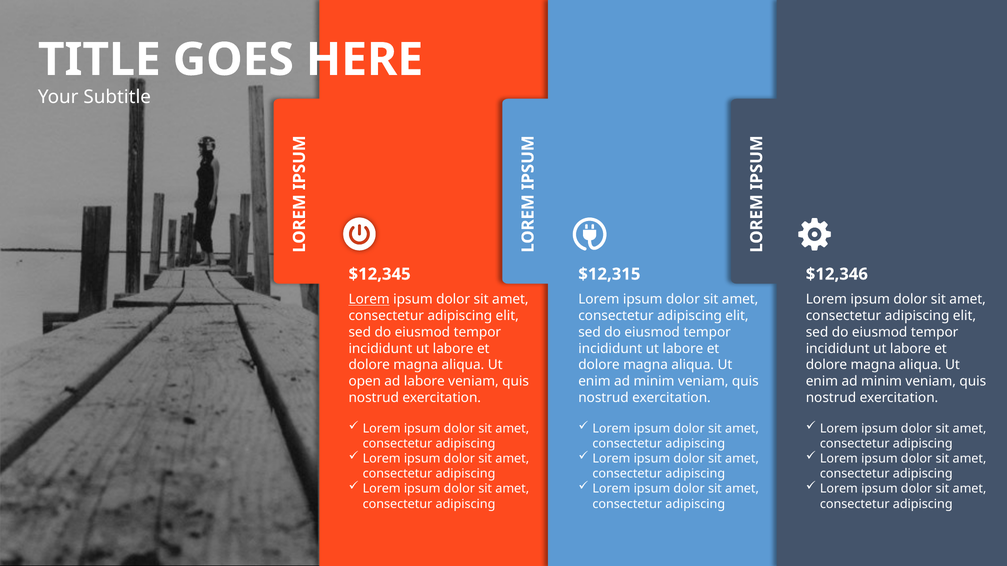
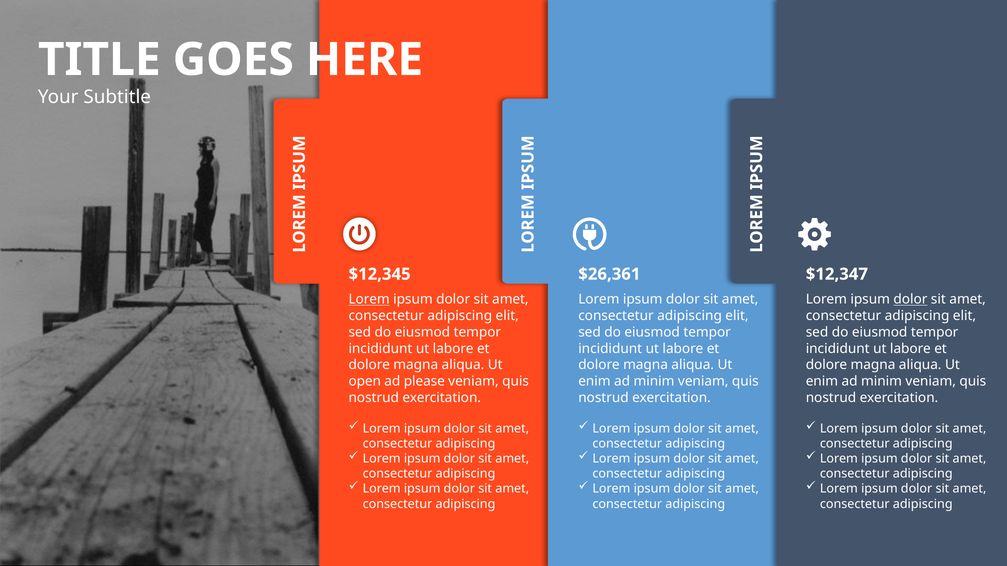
$12,315: $12,315 -> $26,361 (609, 274)
$12,346: $12,346 -> $12,347 (837, 274)
dolor underline: none -> present (910, 300)
ad labore: labore -> please (424, 382)
